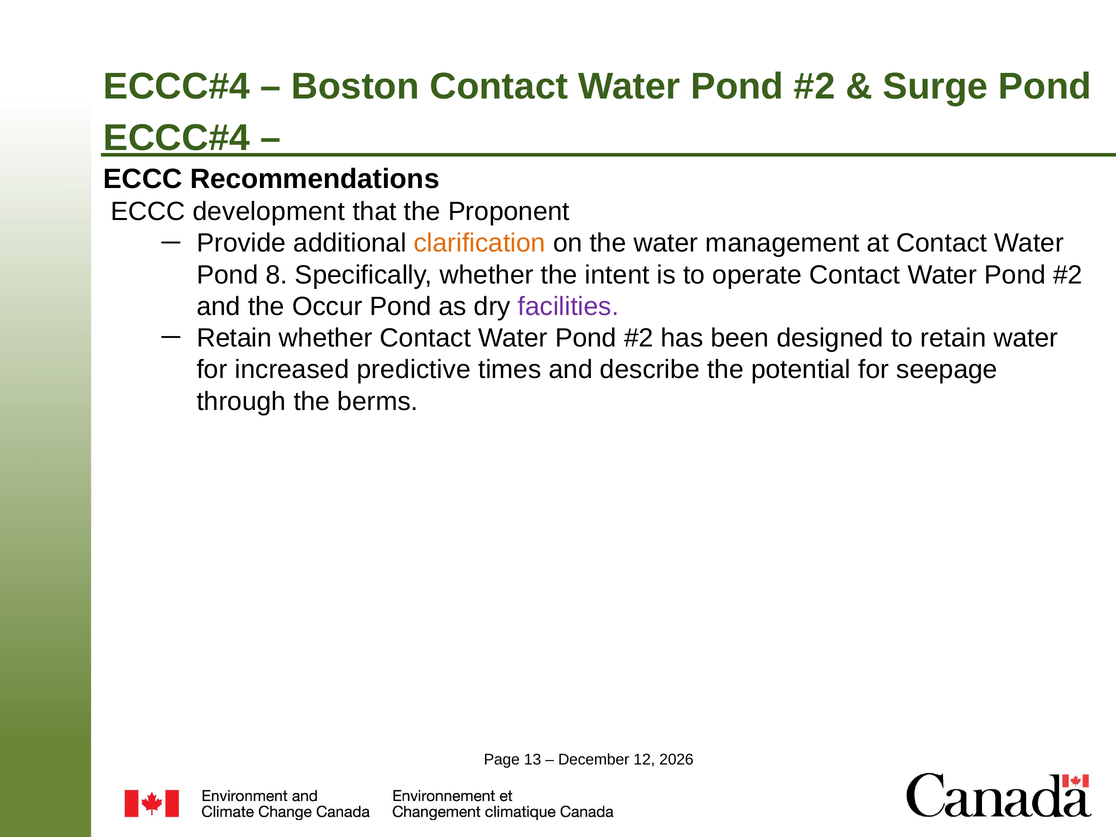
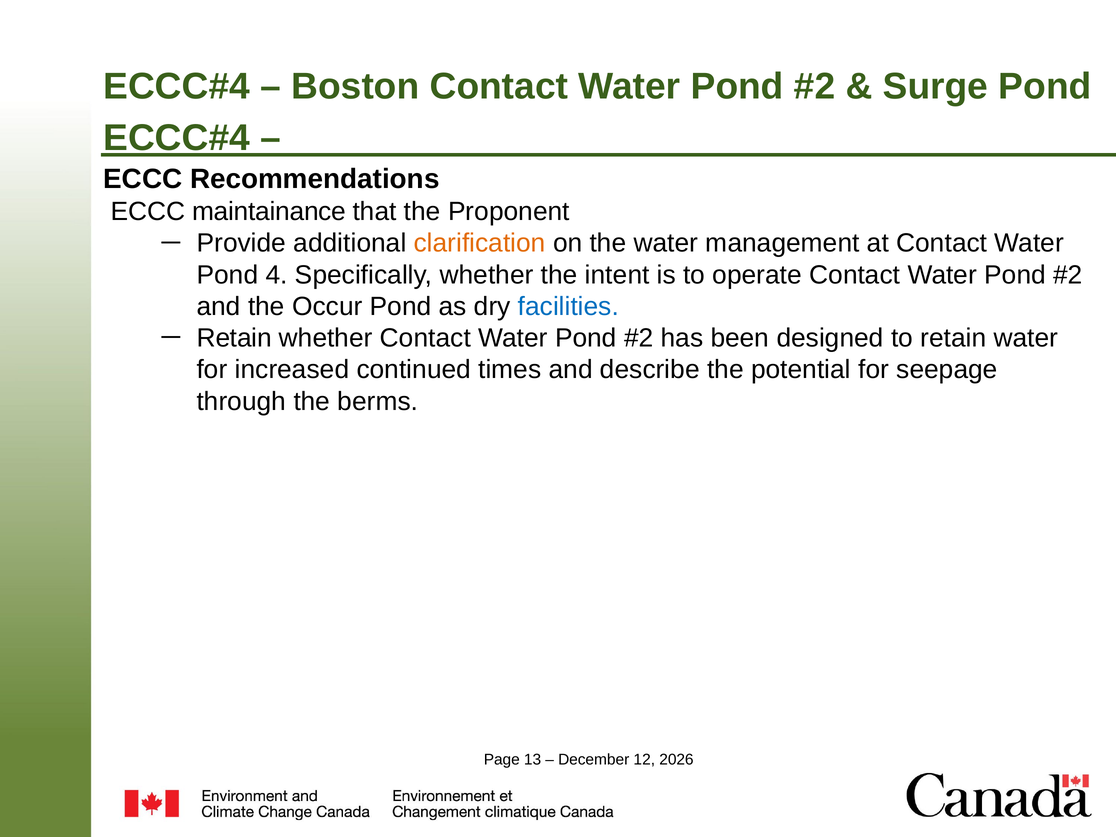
development: development -> maintainance (269, 212)
8: 8 -> 4 (277, 275)
facilities colour: purple -> blue (568, 306)
predictive: predictive -> continued (414, 370)
